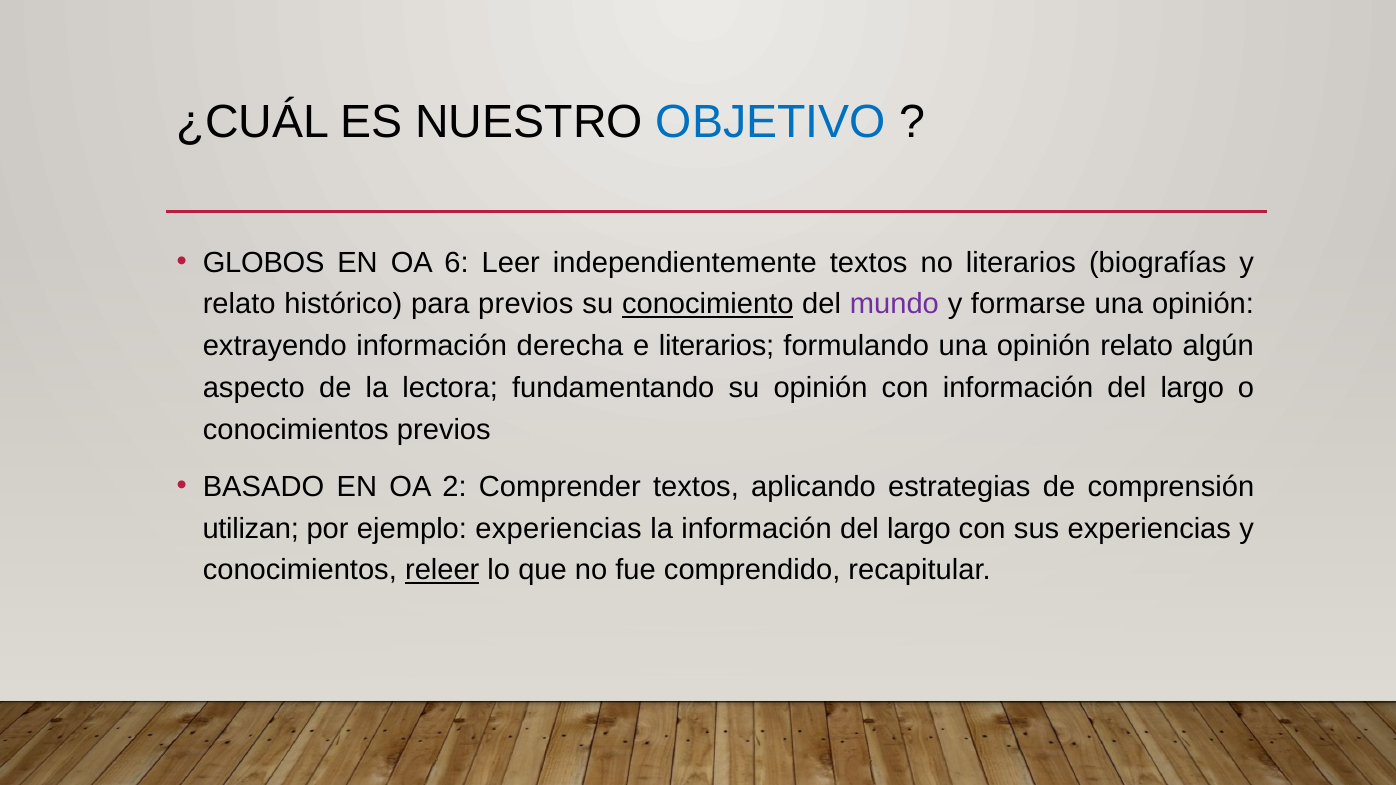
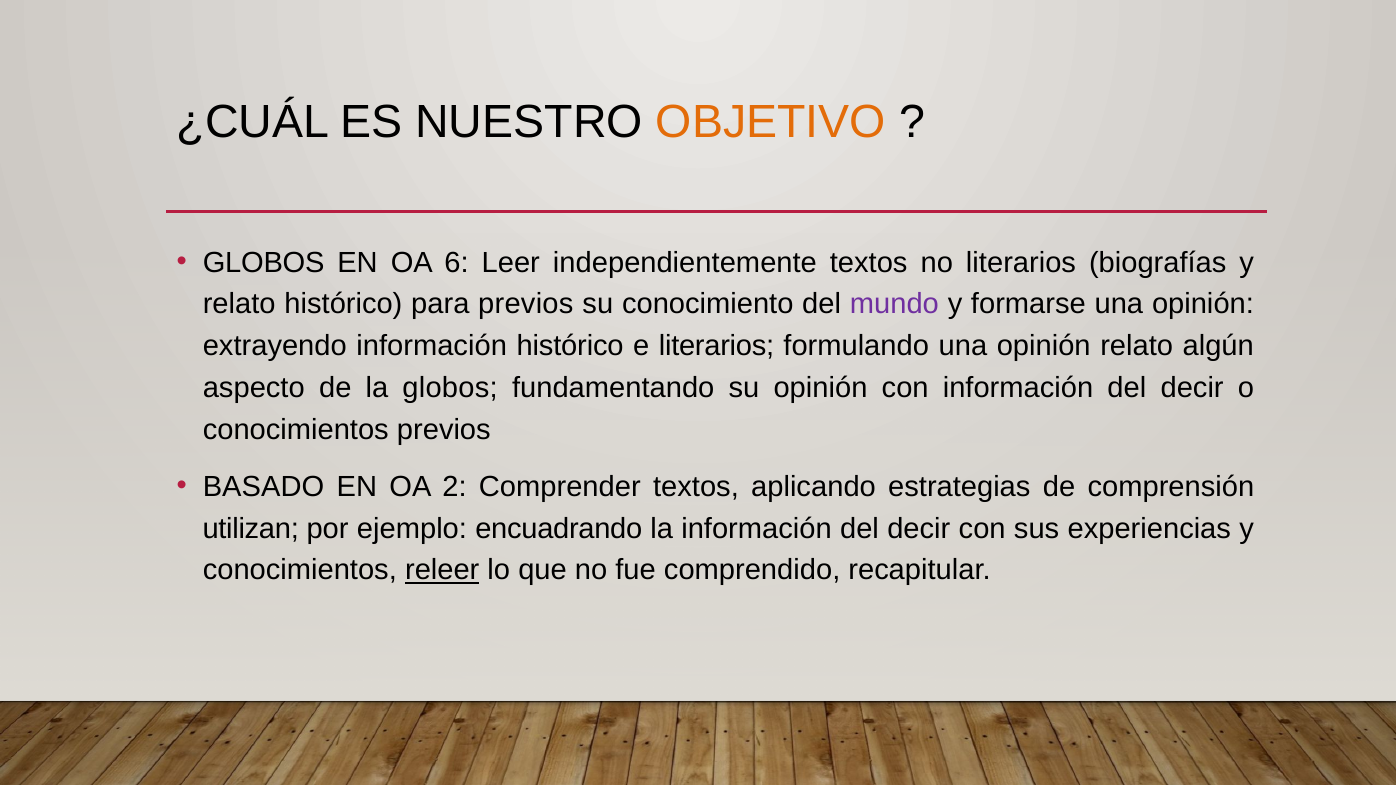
OBJETIVO colour: blue -> orange (771, 122)
conocimiento underline: present -> none (708, 304)
información derecha: derecha -> histórico (570, 346)
la lectora: lectora -> globos (450, 388)
con información del largo: largo -> decir (1192, 388)
ejemplo experiencias: experiencias -> encuadrando (559, 529)
la información del largo: largo -> decir (919, 529)
